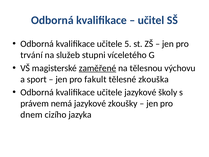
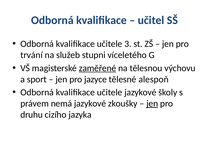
5: 5 -> 3 (128, 44)
fakult: fakult -> jazyce (96, 79)
zkouška: zkouška -> alespoň (154, 79)
jen underline: none -> present (152, 103)
dnem: dnem -> druhu (32, 114)
